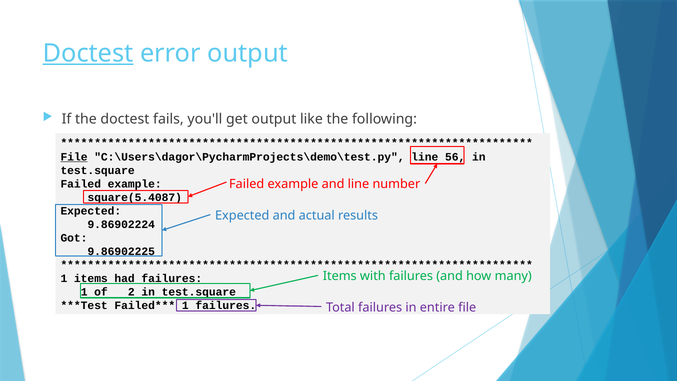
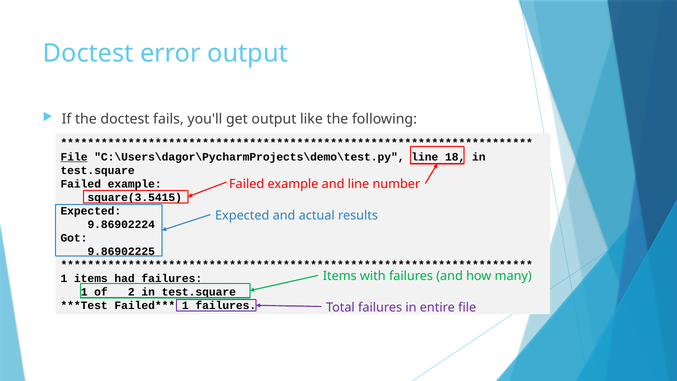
Doctest underline: present -> none (88, 53)
56: 56 -> 18 (455, 157)
square(5.4087: square(5.4087 -> square(3.5415 (135, 197)
